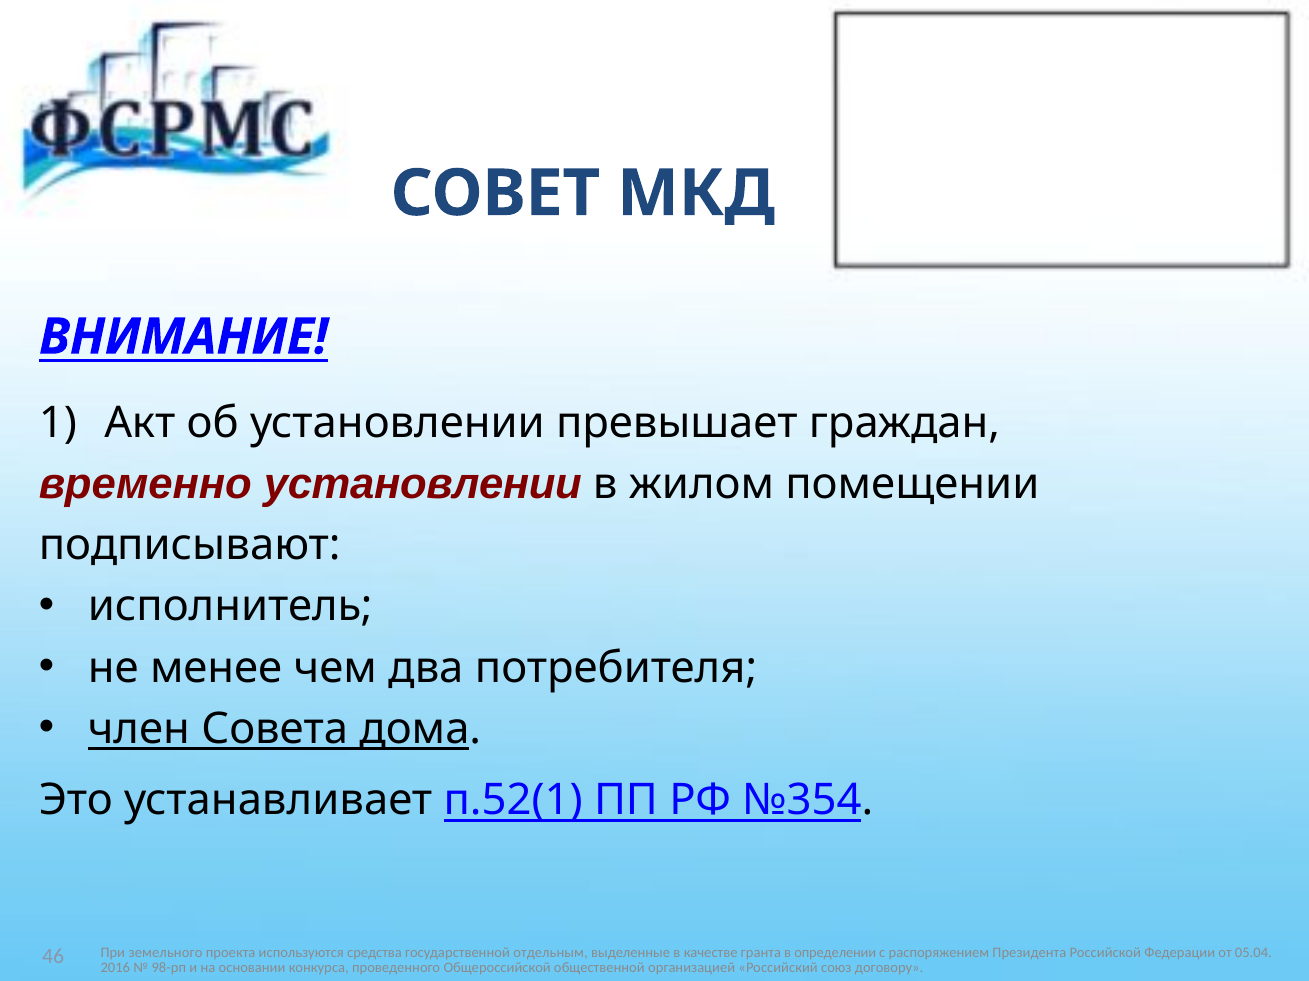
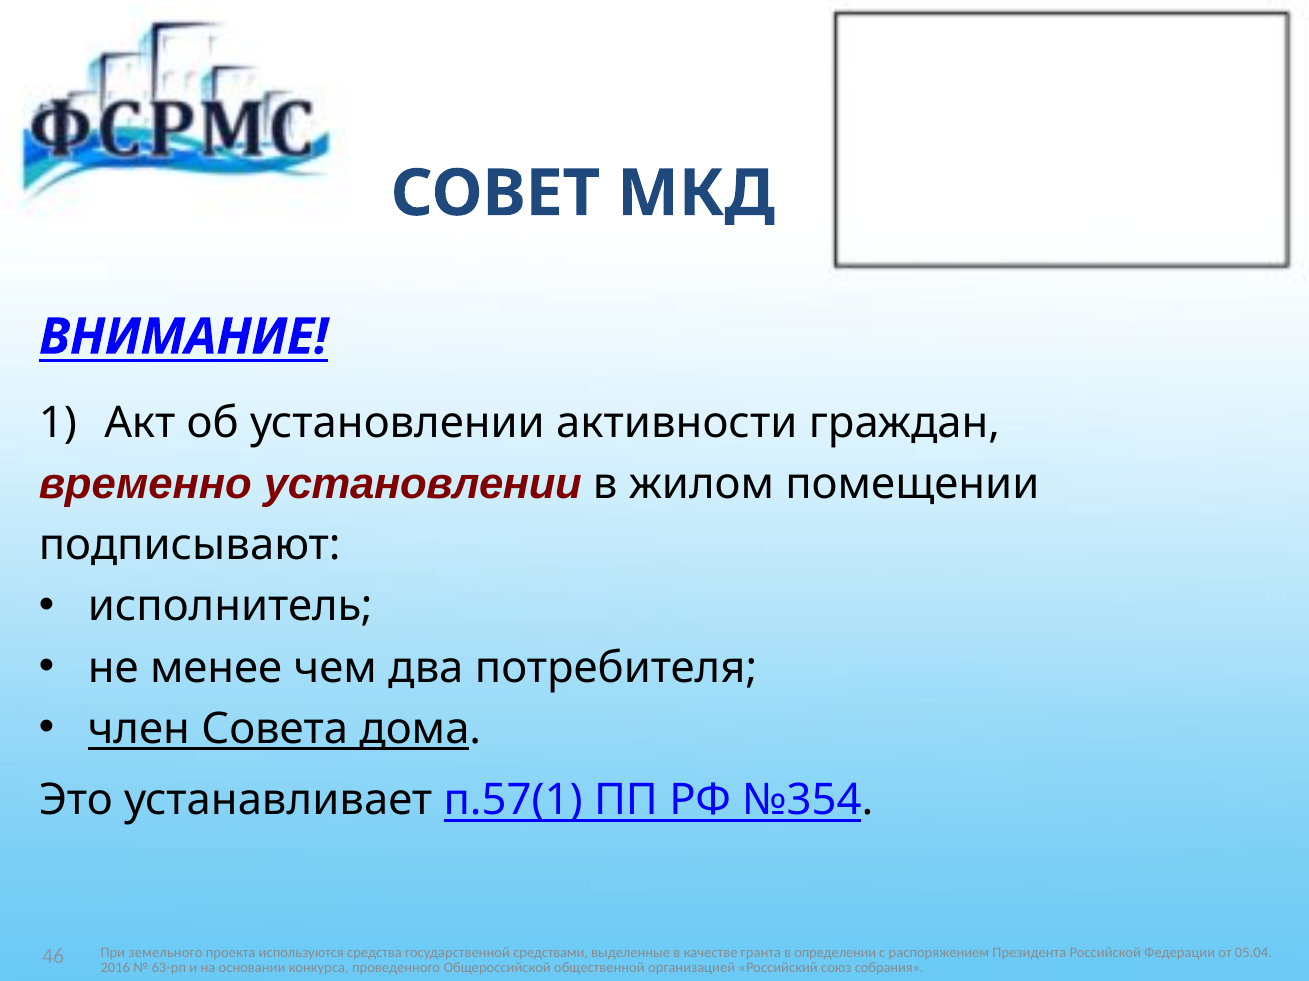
превышает: превышает -> активности (677, 424)
п.52(1: п.52(1 -> п.57(1 (513, 801)
отдельным: отдельным -> средствами (551, 954)
98-рп: 98-рп -> 63-рп (169, 968)
договору: договору -> собрания (889, 968)
